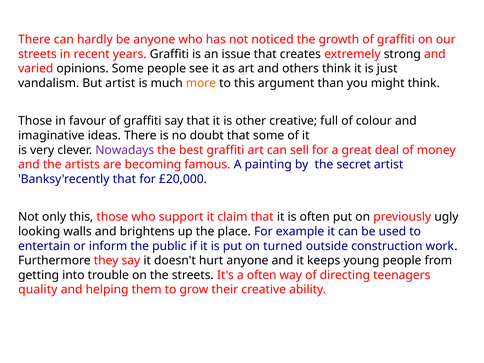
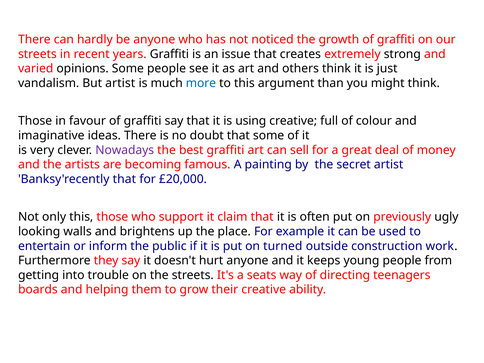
more colour: orange -> blue (201, 83)
other: other -> using (251, 121)
a often: often -> seats (262, 275)
quality: quality -> boards (38, 290)
